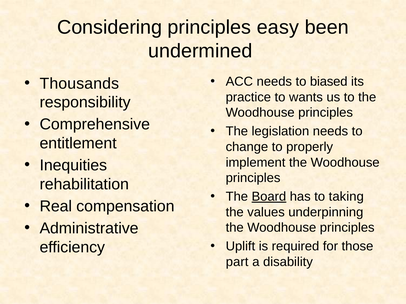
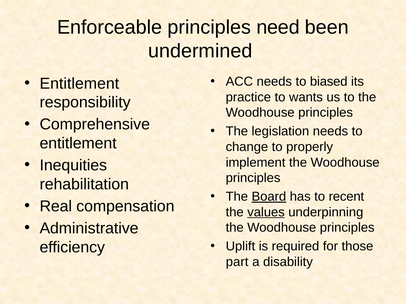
Considering: Considering -> Enforceable (110, 27)
easy: easy -> need (278, 27)
Thousands: Thousands -> Entitlement (79, 84)
taking: taking -> recent (346, 197)
values underline: none -> present (266, 213)
